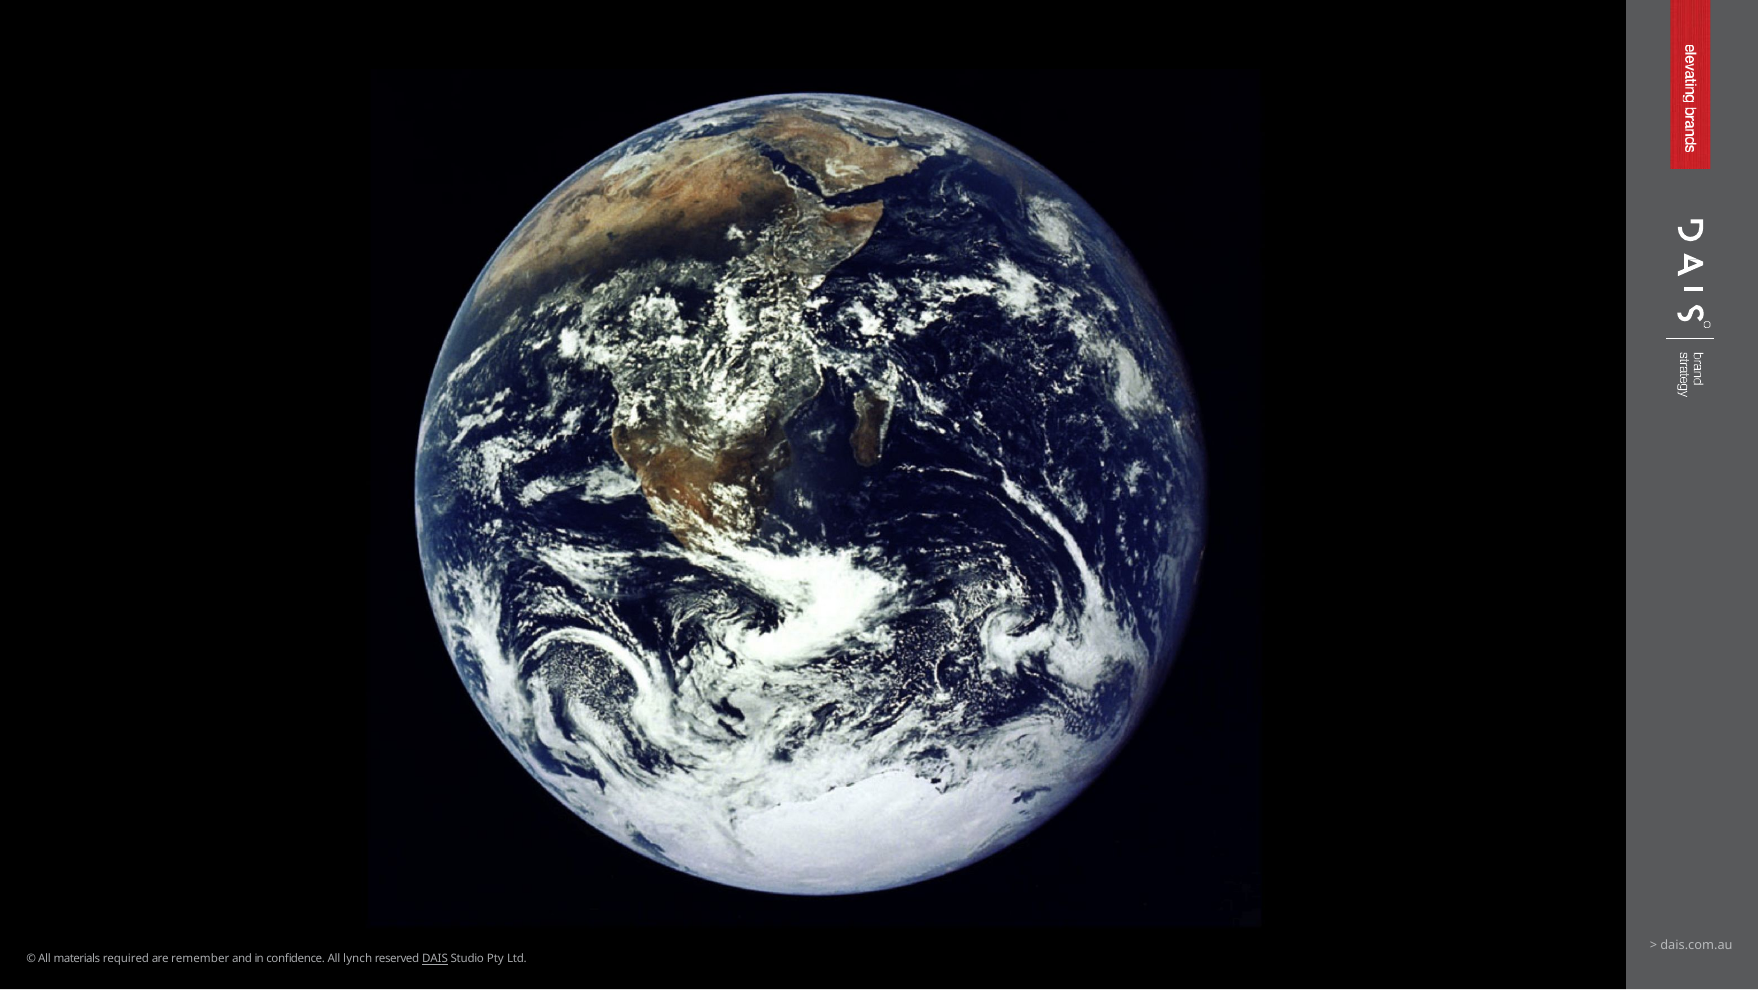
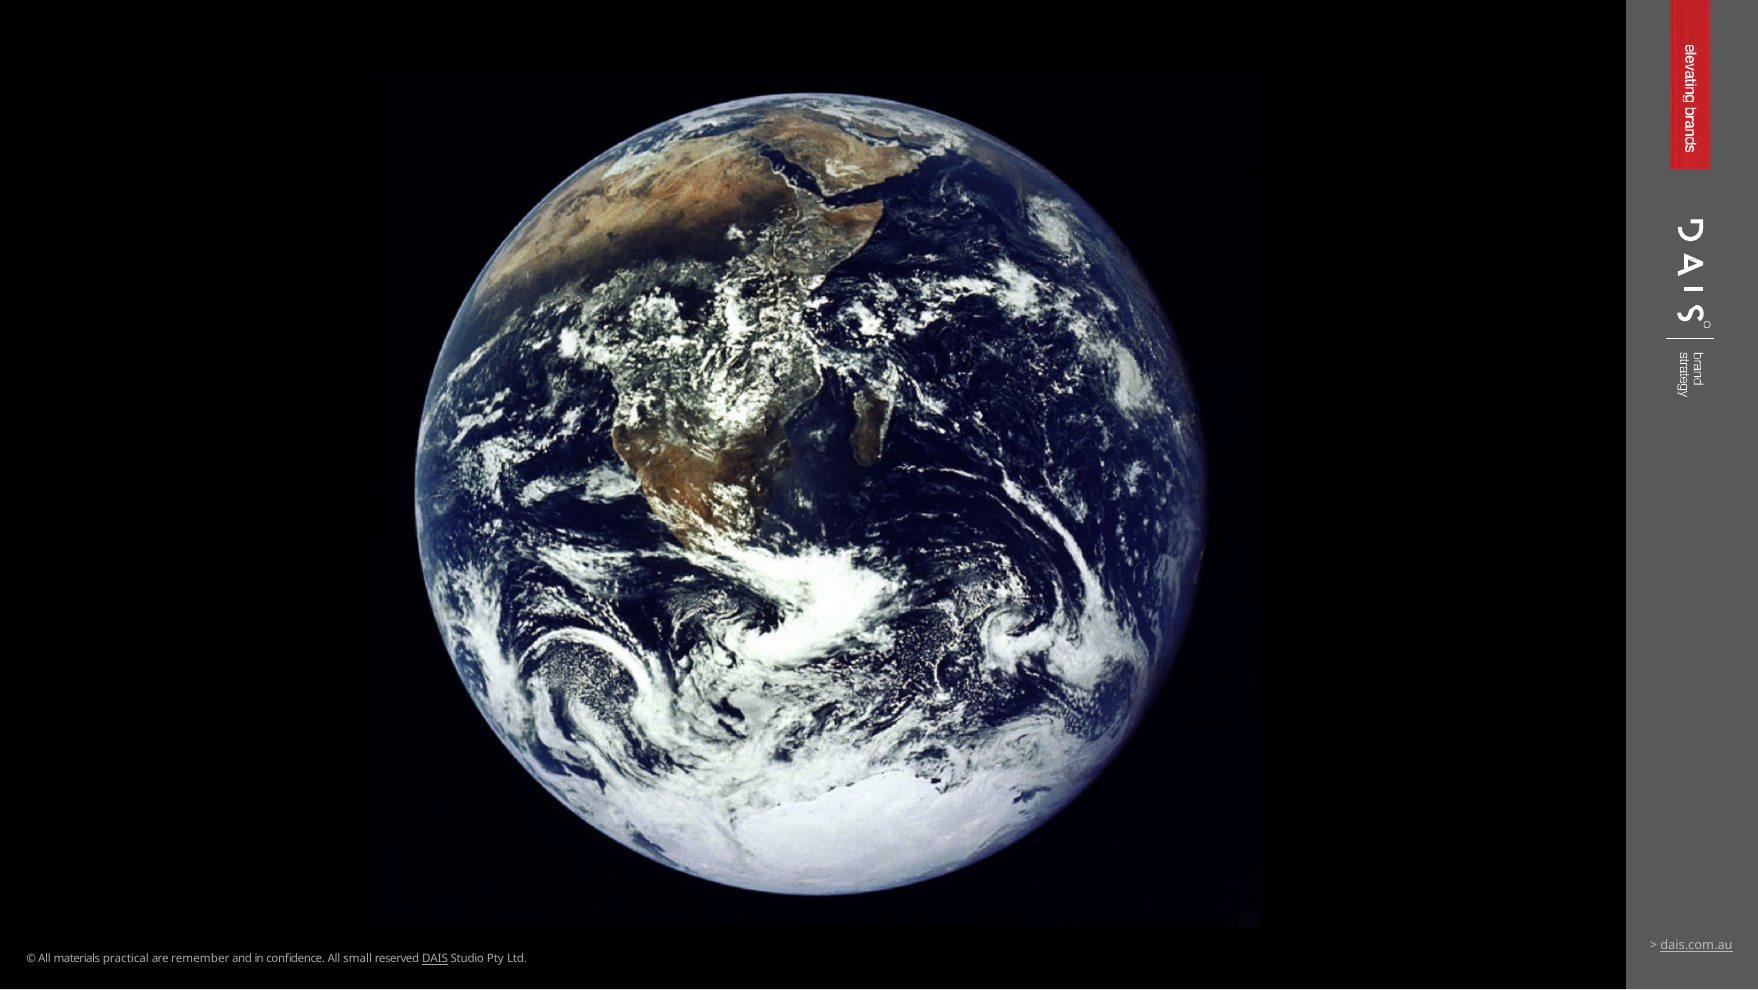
dais.com.au underline: none -> present (1696, 945)
required: required -> practical (126, 959)
lynch: lynch -> small (358, 959)
